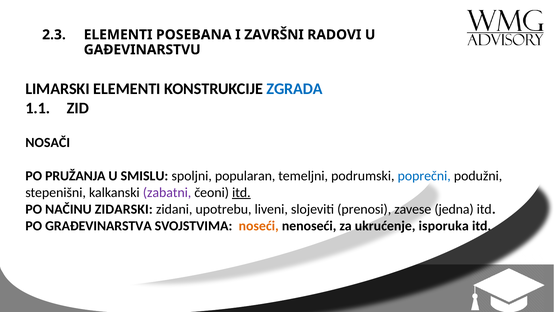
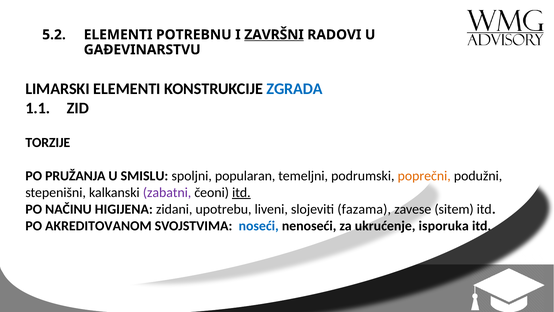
2.3: 2.3 -> 5.2 (54, 35)
POSEBANA: POSEBANA -> POTREBNU (194, 35)
ZAVRŠNI underline: none -> present (274, 35)
NOSAČI: NOSAČI -> TORZIJE (48, 142)
poprečni colour: blue -> orange (424, 176)
ZIDARSKI: ZIDARSKI -> HIGIJENA (124, 209)
prenosi: prenosi -> fazama (364, 209)
jedna: jedna -> sitem (454, 209)
GRAĐEVINARSTVA: GRAĐEVINARSTVA -> AKREDITOVANOM (98, 226)
noseći colour: orange -> blue (259, 226)
